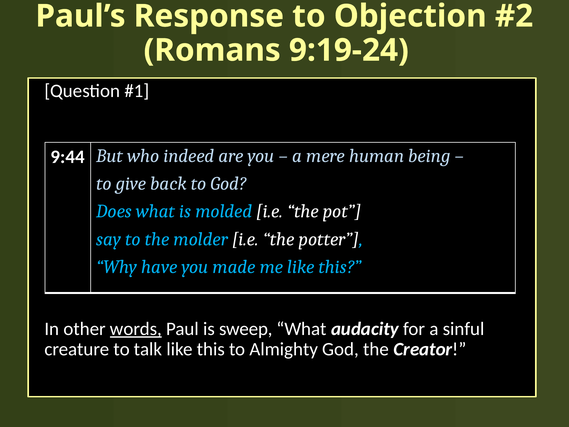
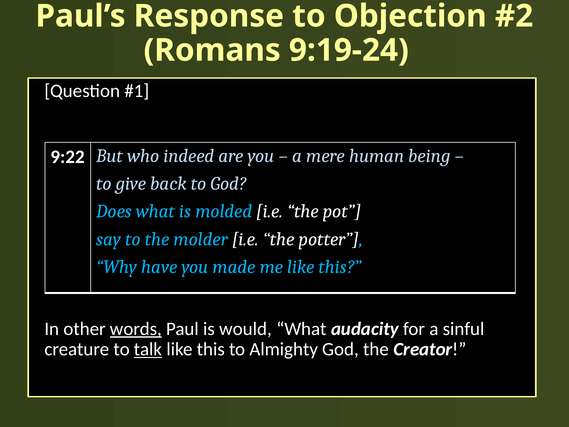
9:44: 9:44 -> 9:22 (68, 157)
sweep: sweep -> would (246, 329)
talk underline: none -> present (148, 349)
